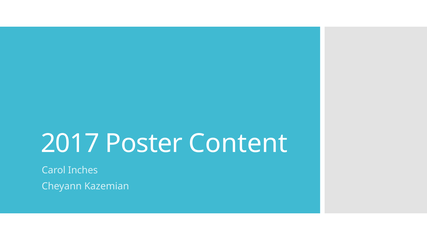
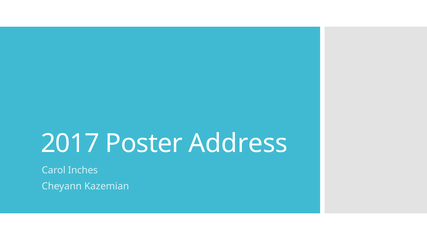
Content: Content -> Address (238, 144)
